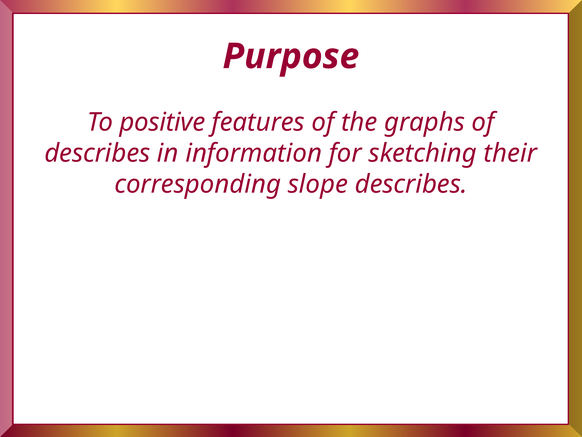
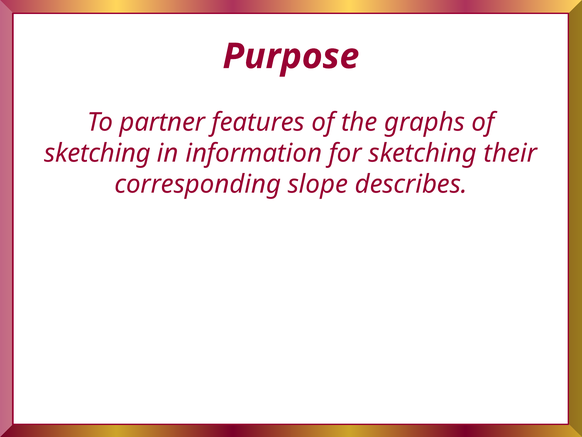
positive: positive -> partner (162, 122)
describes: describes -> sketching (97, 153)
